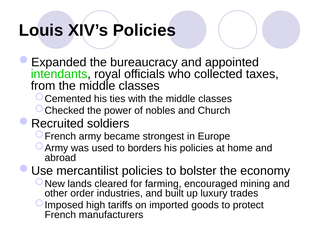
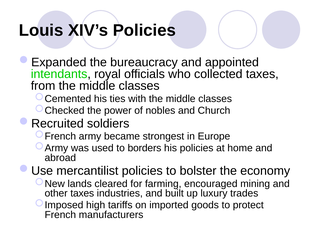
other order: order -> taxes (82, 193)
